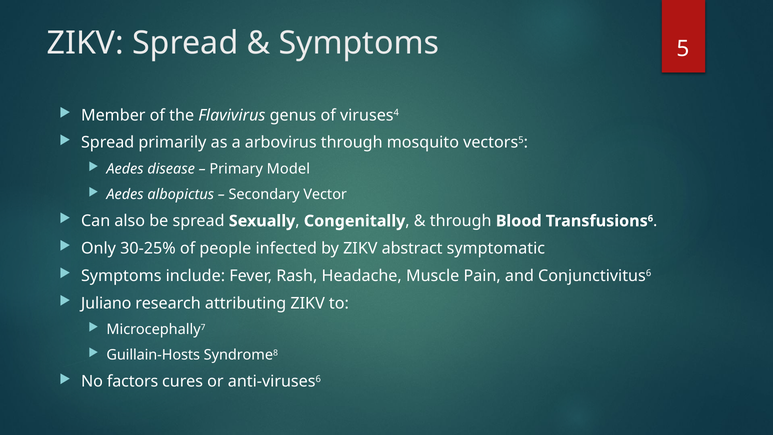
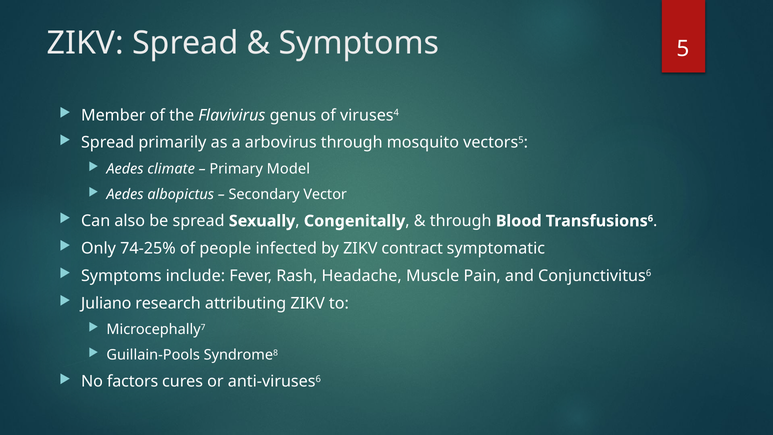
disease: disease -> climate (171, 169)
30-25%: 30-25% -> 74-25% (148, 248)
abstract: abstract -> contract (412, 248)
Guillain-Hosts: Guillain-Hosts -> Guillain-Pools (153, 355)
